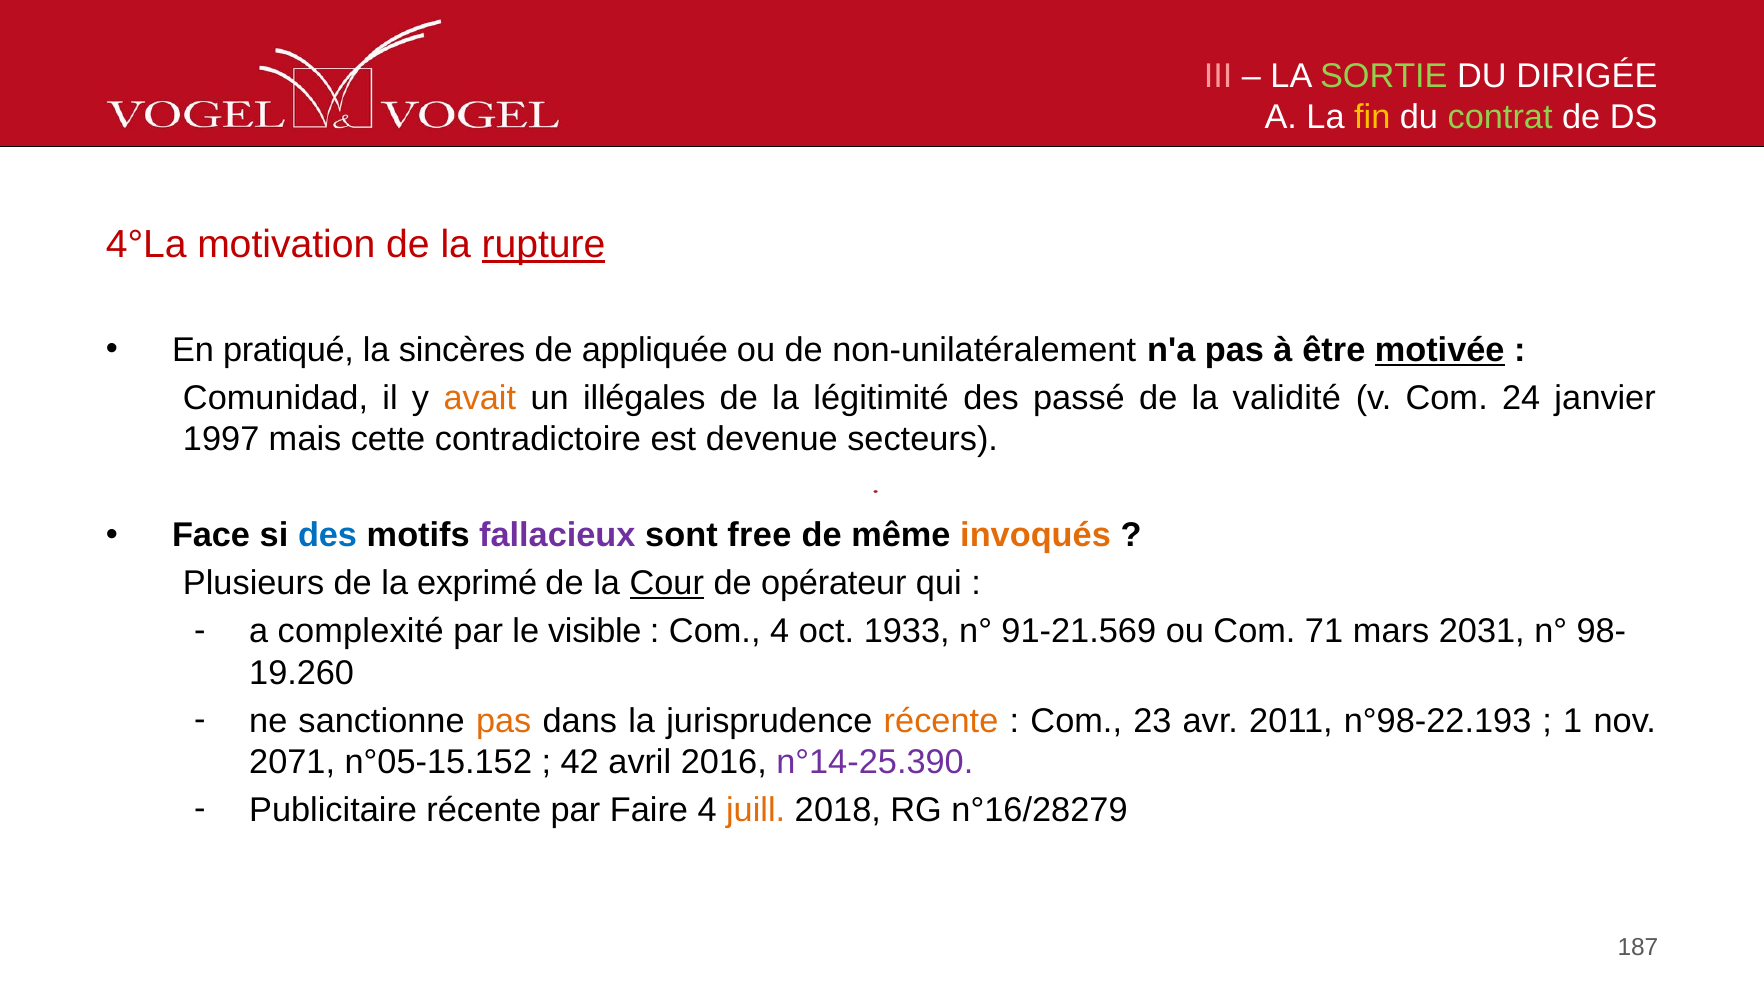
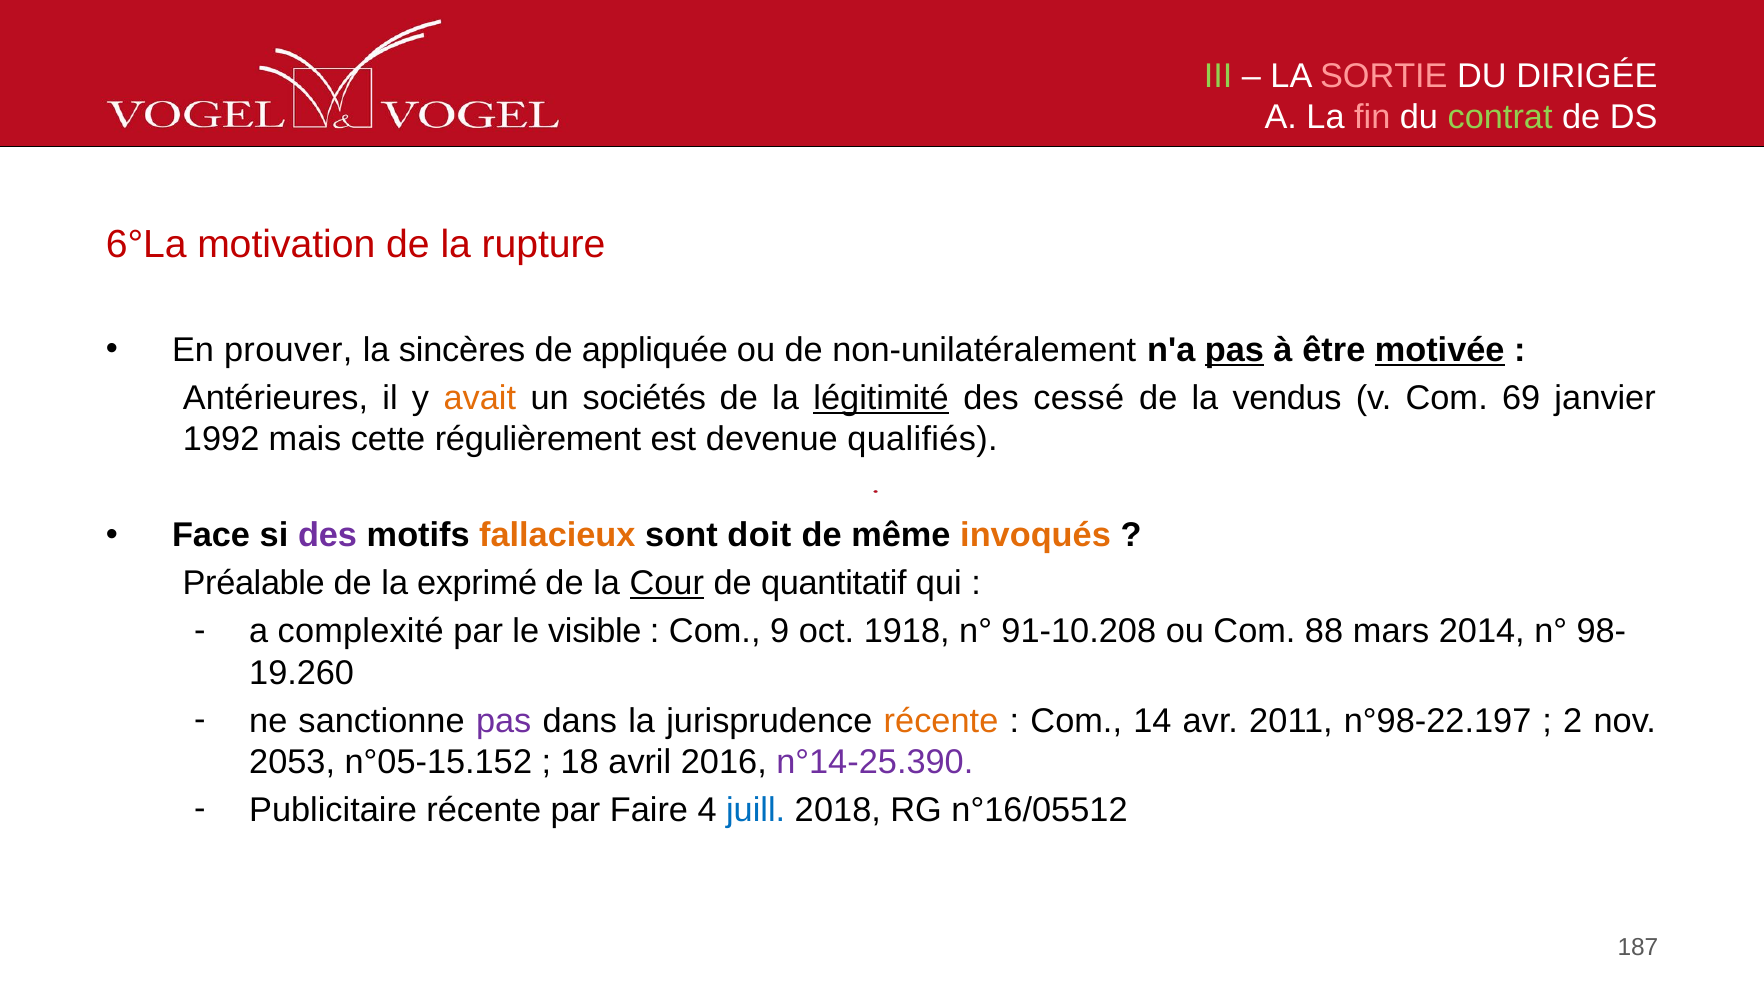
III colour: pink -> light green (1218, 76)
SORTIE colour: light green -> pink (1384, 76)
fin colour: yellow -> pink (1372, 118)
4°La: 4°La -> 6°La (146, 245)
rupture underline: present -> none (544, 245)
pratiqué: pratiqué -> prouver (288, 350)
pas underline: none -> present (1234, 350)
Comunidad: Comunidad -> Antérieures (276, 398)
illégales: illégales -> sociétés (644, 398)
légitimité underline: none -> present (881, 398)
passé: passé -> cessé (1079, 398)
validité: validité -> vendus (1287, 398)
24: 24 -> 69 (1521, 398)
1997: 1997 -> 1992 (221, 440)
contradictoire: contradictoire -> régulièrement (538, 440)
secteurs: secteurs -> qualifiés (922, 440)
des colour: blue -> purple (328, 536)
fallacieux colour: purple -> orange (557, 536)
free: free -> doit (759, 536)
Plusieurs: Plusieurs -> Préalable (254, 584)
opérateur: opérateur -> quantitatif (834, 584)
Com 4: 4 -> 9 (780, 632)
1933: 1933 -> 1918 (907, 632)
91-21.569: 91-21.569 -> 91-10.208 (1079, 632)
71: 71 -> 88 (1324, 632)
2031: 2031 -> 2014 (1482, 632)
pas colour: orange -> purple (504, 721)
23: 23 -> 14 (1152, 721)
n°98-22.193: n°98-22.193 -> n°98-22.197 (1438, 721)
1: 1 -> 2 (1573, 721)
2071: 2071 -> 2053 (292, 762)
42: 42 -> 18 (580, 762)
juill colour: orange -> blue (756, 810)
n°16/28279: n°16/28279 -> n°16/05512 (1040, 810)
